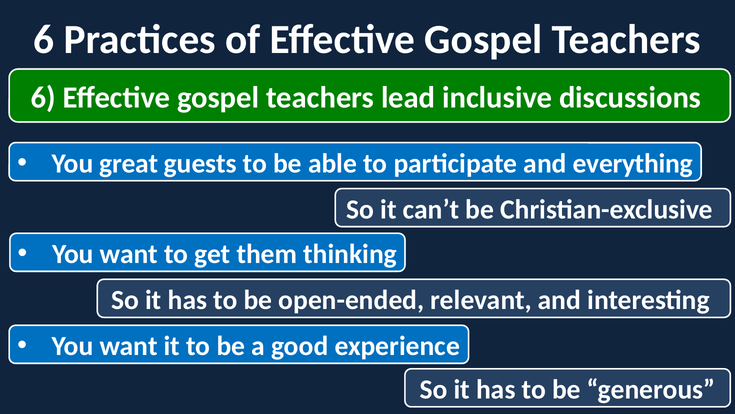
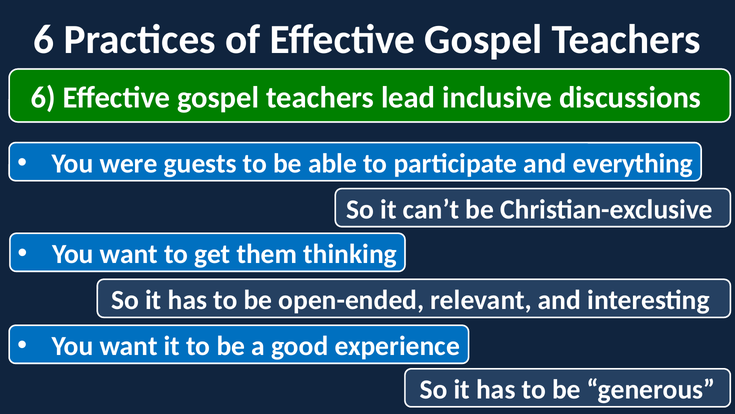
great: great -> were (129, 163)
